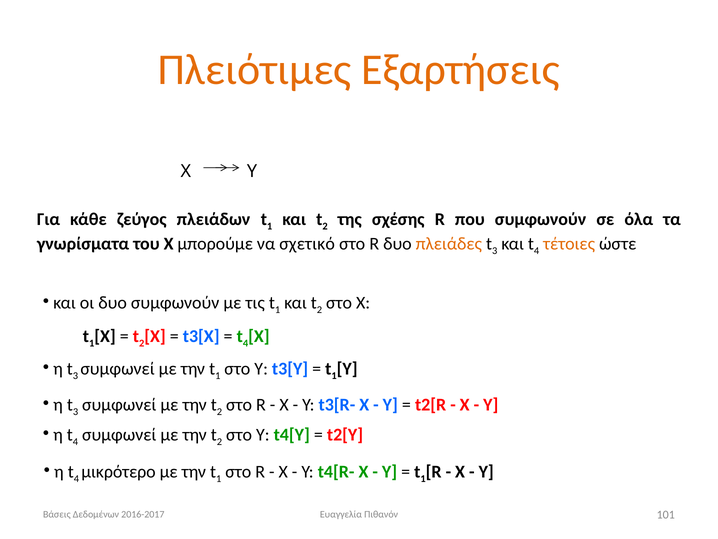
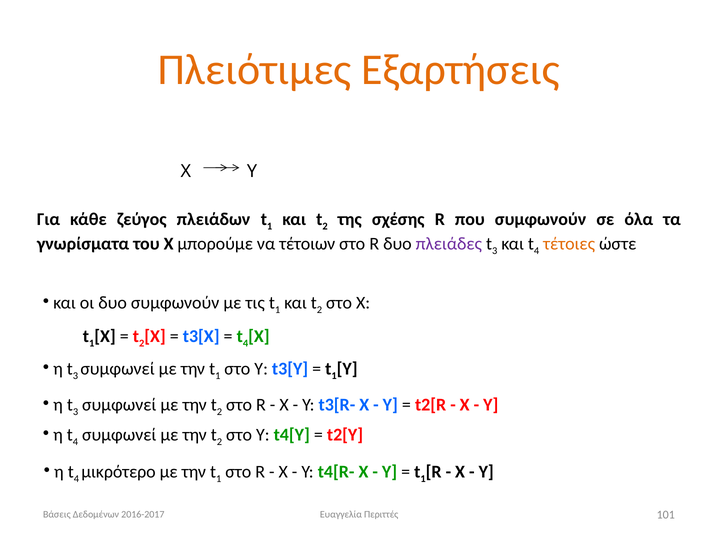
σχετικό: σχετικό -> τέτοιων (307, 243)
πλειάδες colour: orange -> purple (449, 243)
Πιθανόν: Πιθανόν -> Περιττές (381, 514)
